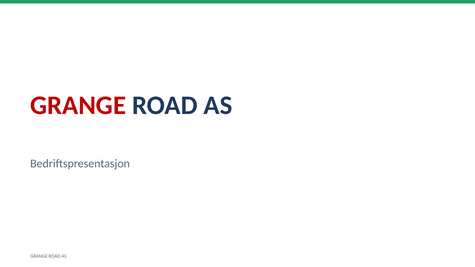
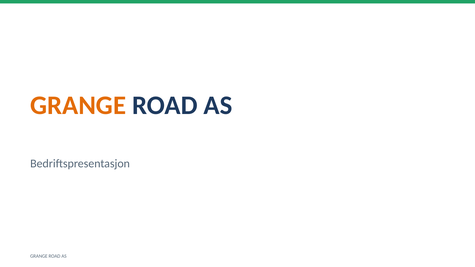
GRANGE colour: red -> orange (78, 105)
